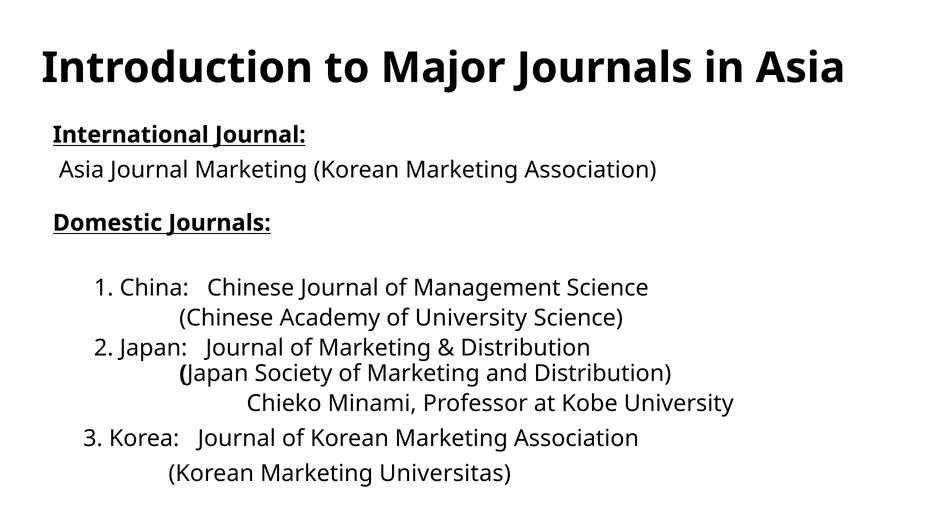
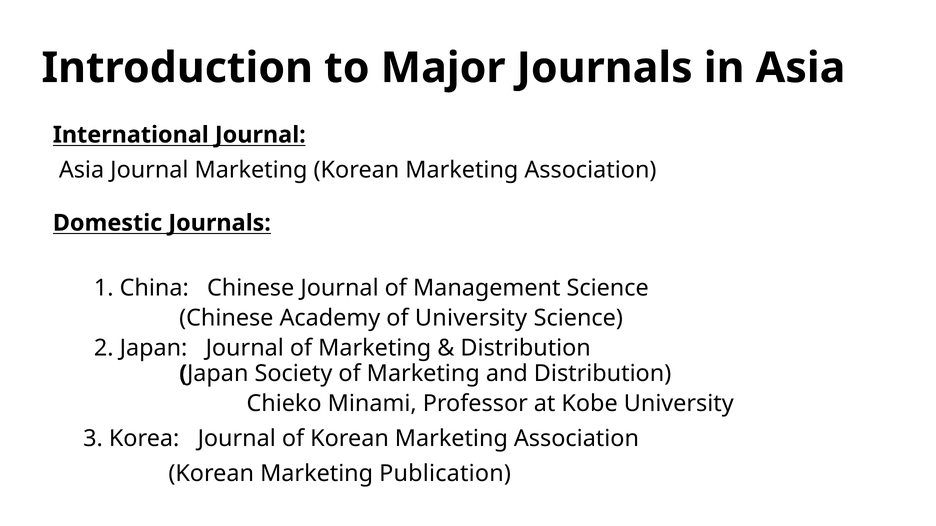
Universitas: Universitas -> Publication (445, 474)
